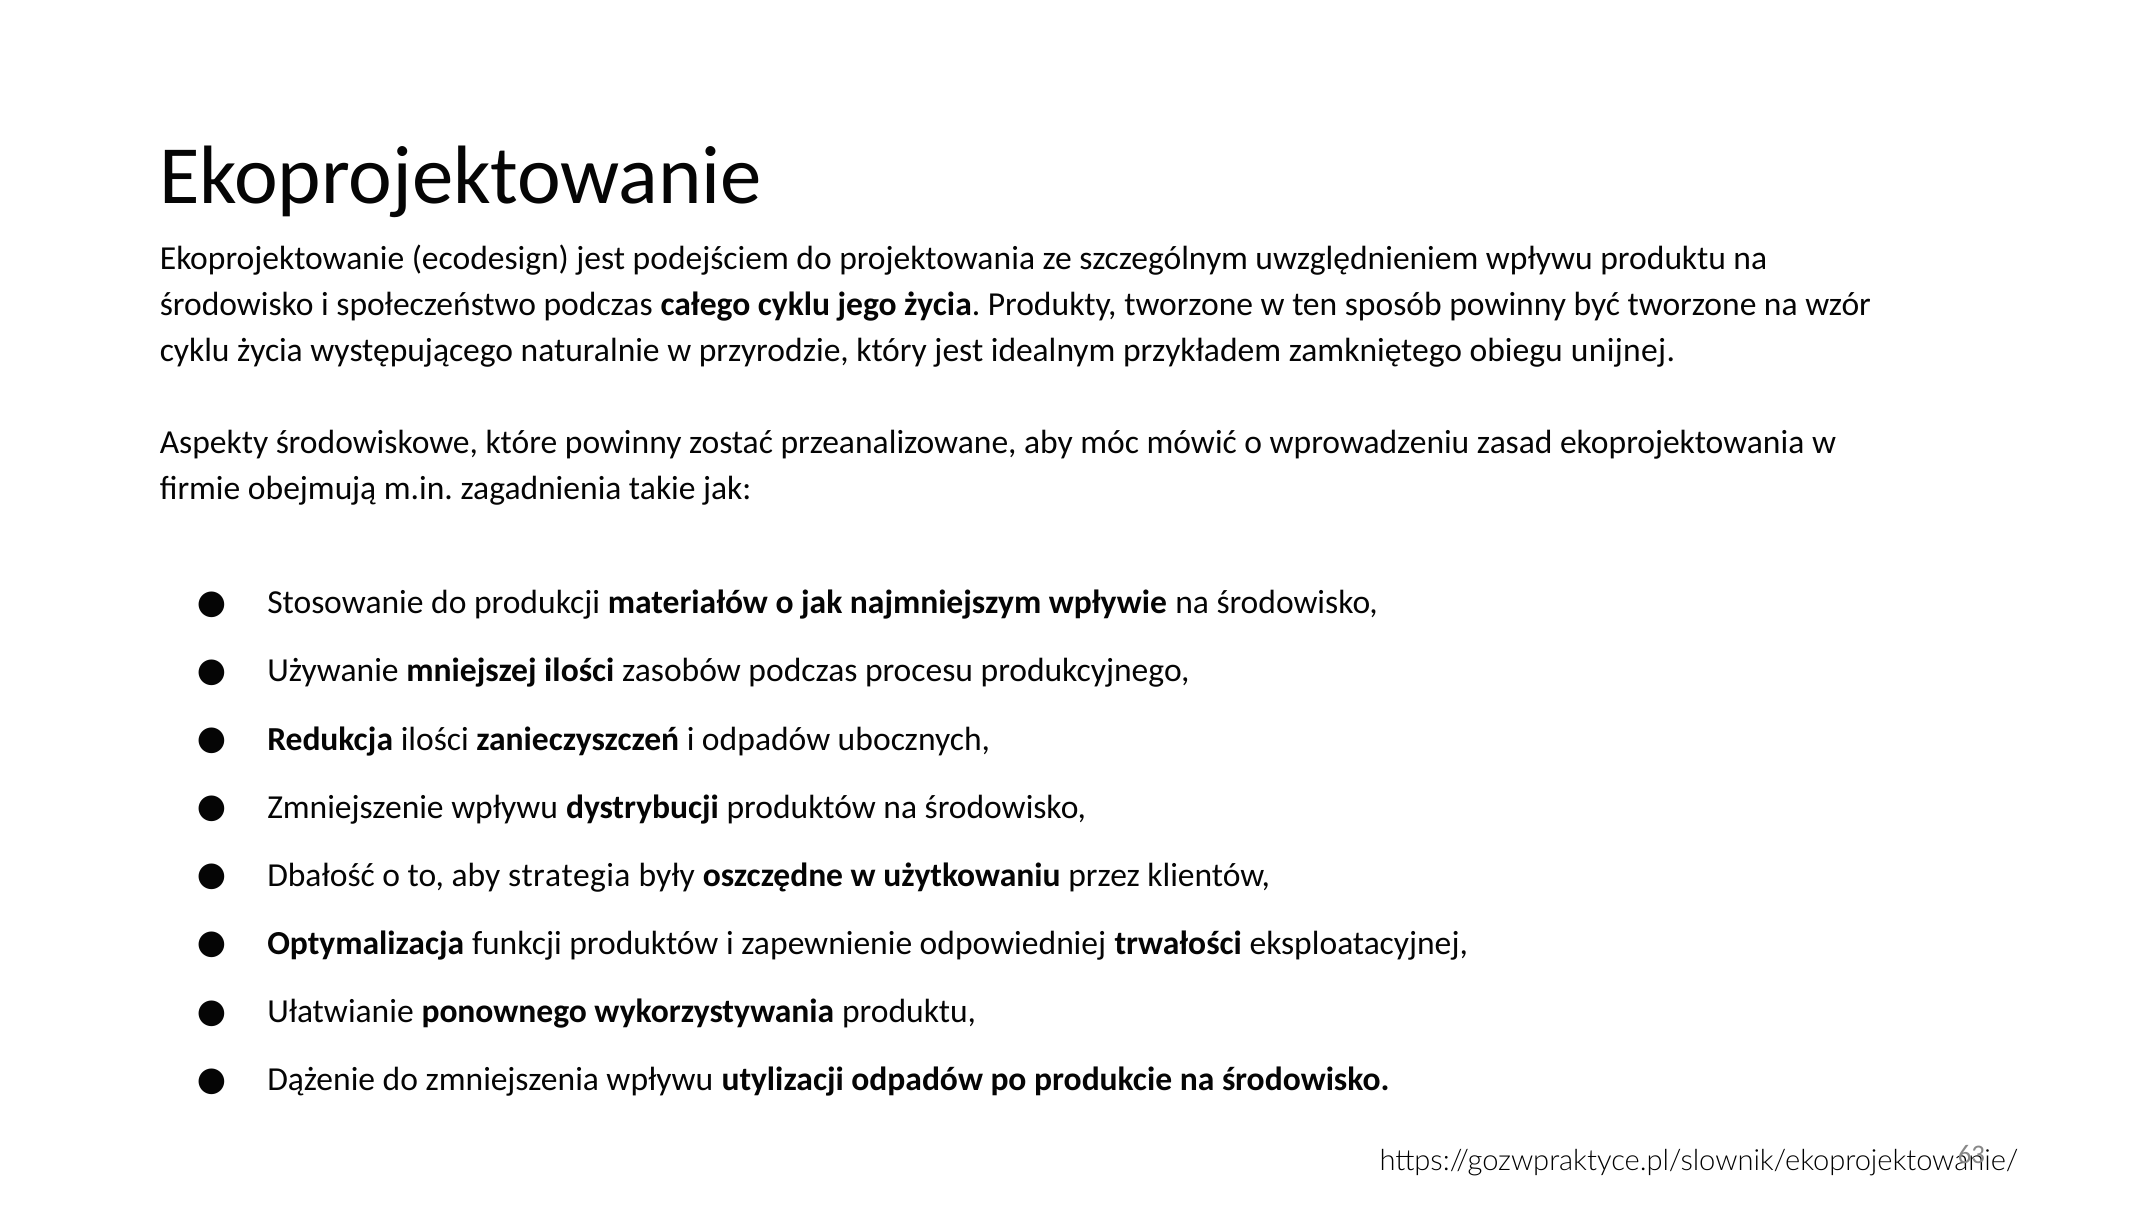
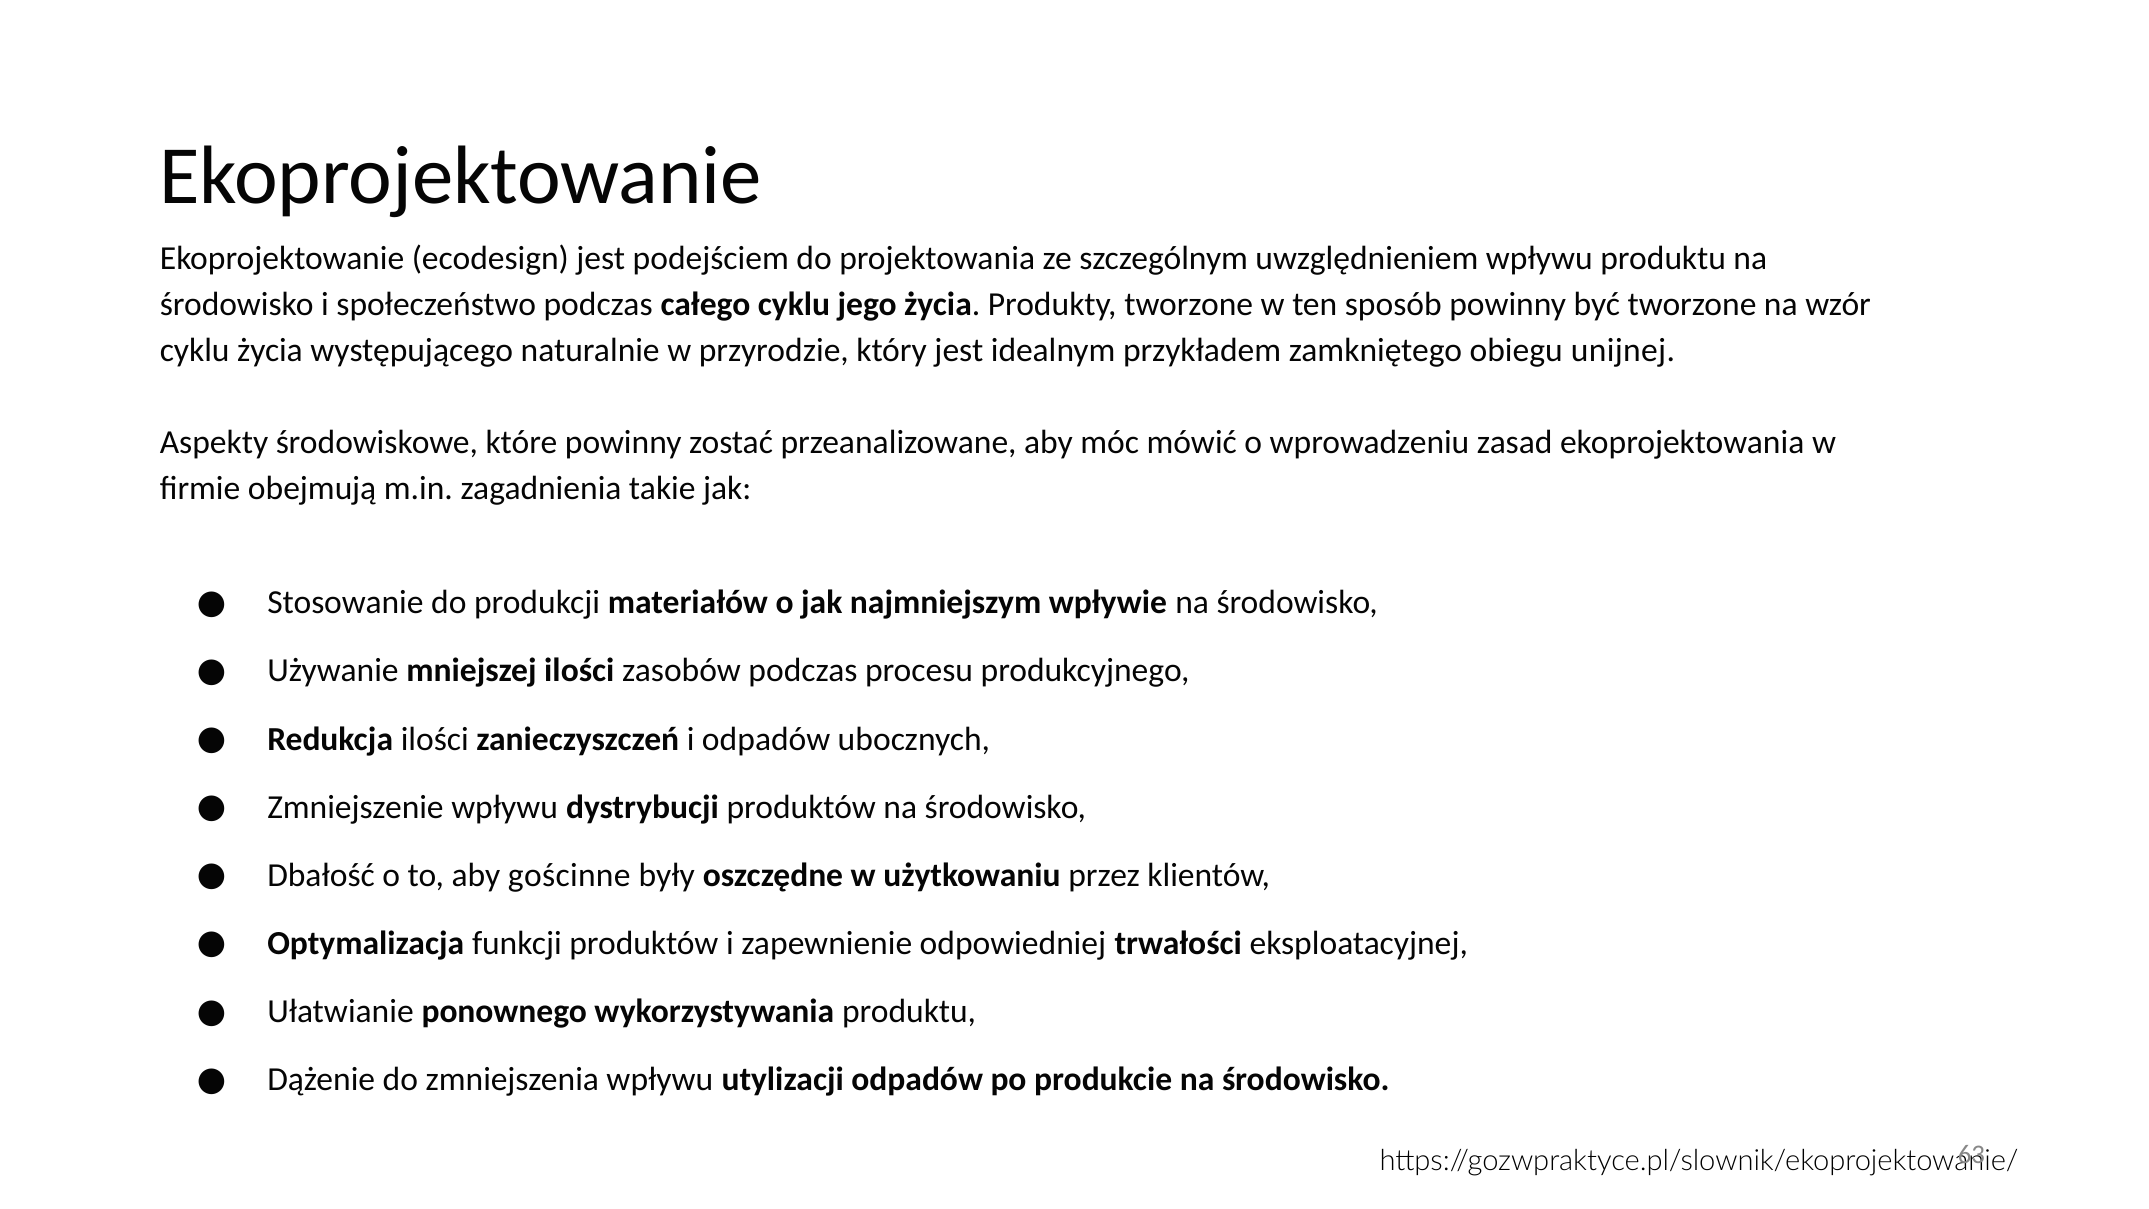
strategia: strategia -> gościnne (569, 875)
